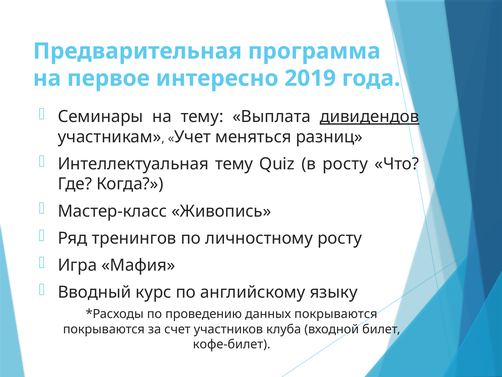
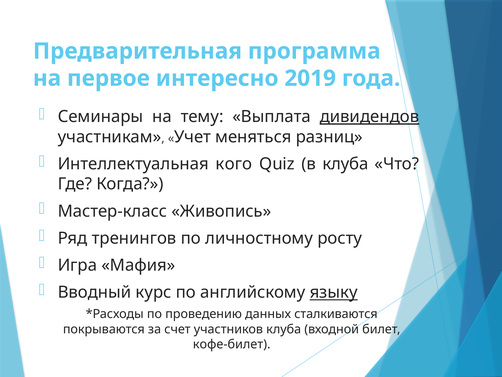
Интеллектуальная тему: тему -> кого (234, 164)
в росту: росту -> клуба (345, 164)
языку underline: none -> present (334, 292)
данных покрываются: покрываются -> сталкиваются (336, 314)
